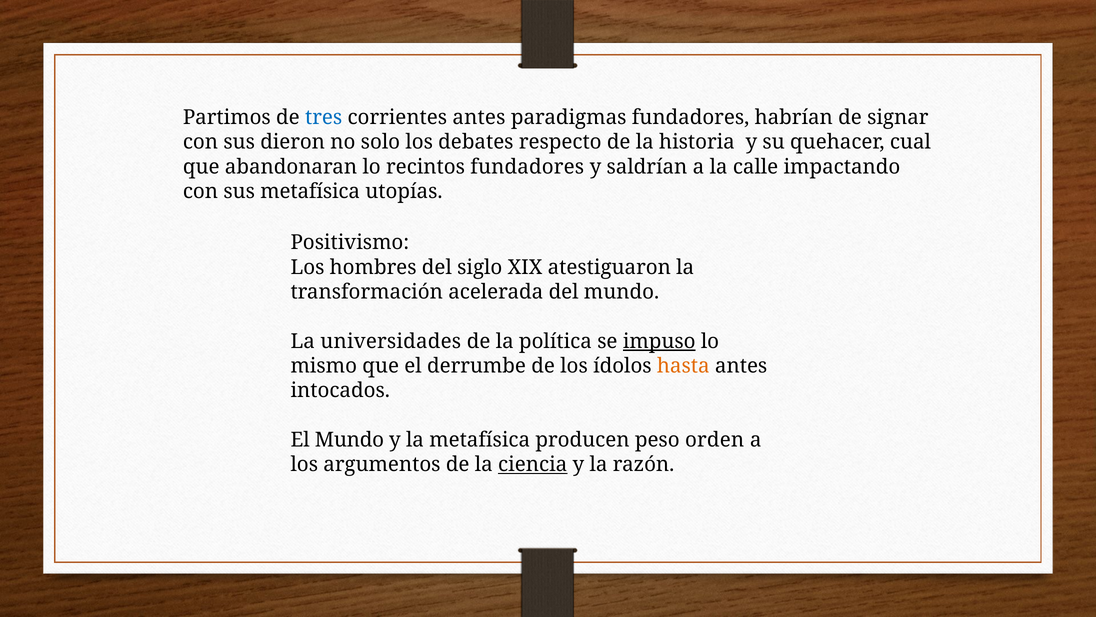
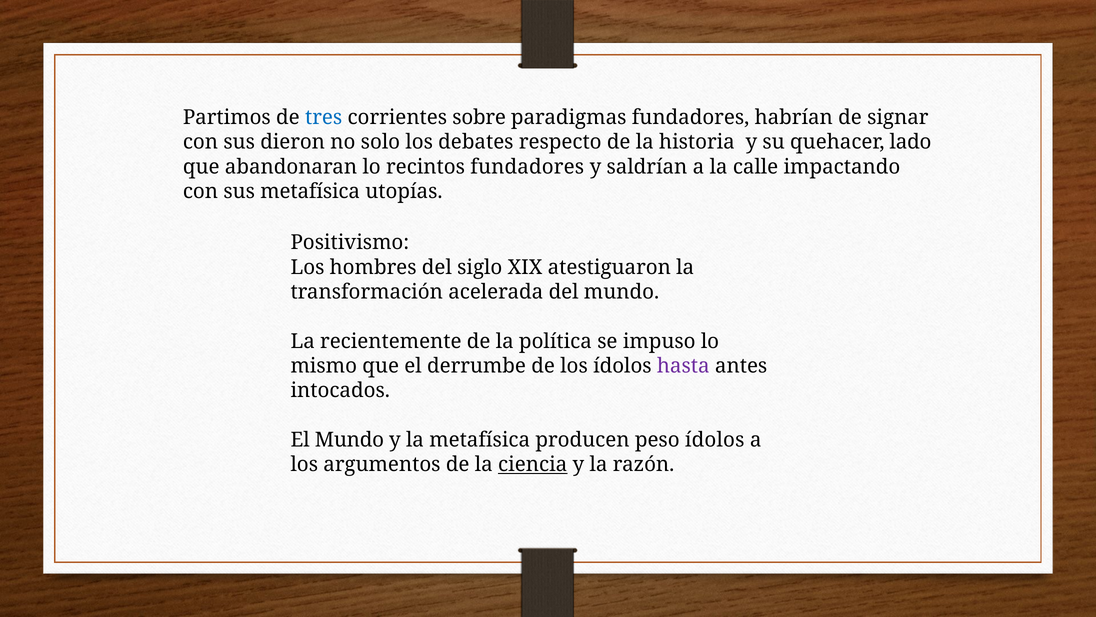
corrientes antes: antes -> sobre (479, 117)
cual: cual -> lado (911, 142)
universidades: universidades -> recientemente (391, 341)
impuso underline: present -> none (659, 341)
hasta colour: orange -> purple (683, 366)
peso orden: orden -> ídolos (715, 440)
